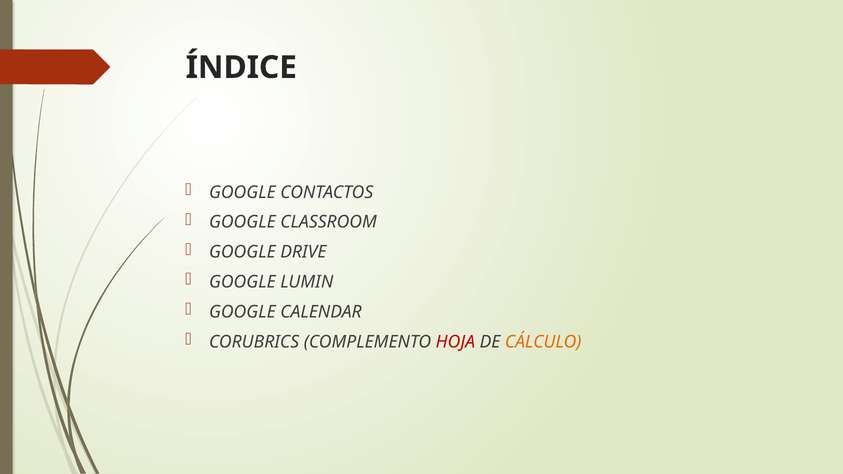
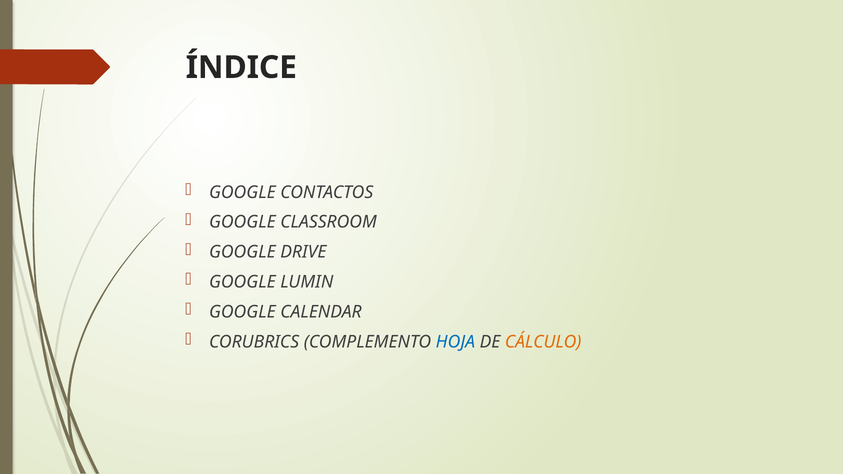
HOJA colour: red -> blue (455, 342)
